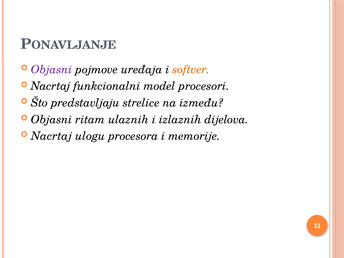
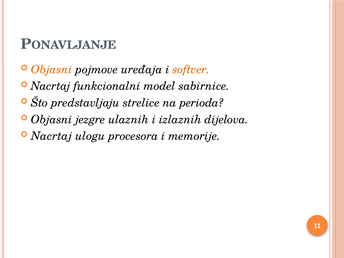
Objasni colour: purple -> orange (52, 70)
procesori: procesori -> sabirnice (204, 86)
između: između -> perioda (202, 103)
ritam: ritam -> jezgre (90, 119)
